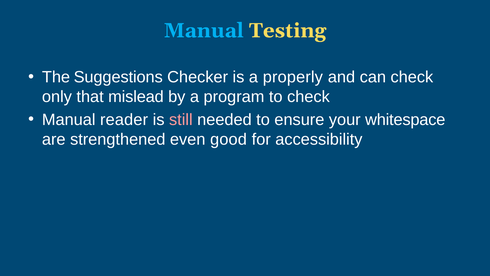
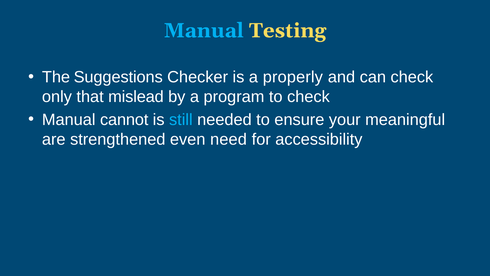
reader: reader -> cannot (124, 120)
still colour: pink -> light blue (181, 120)
whitespace: whitespace -> meaningful (405, 120)
good: good -> need (229, 139)
